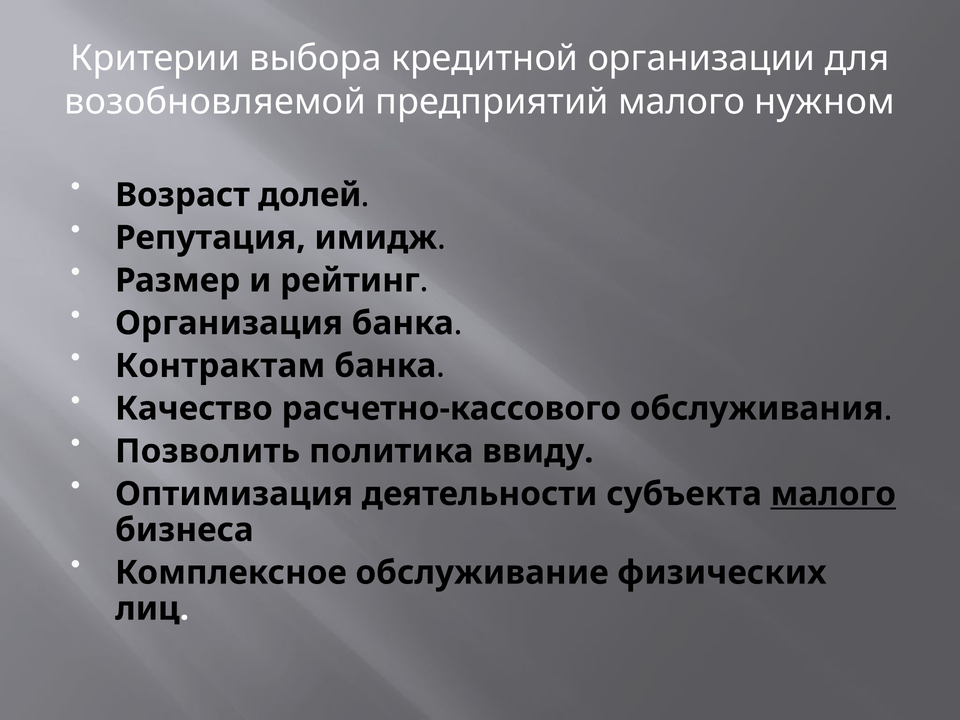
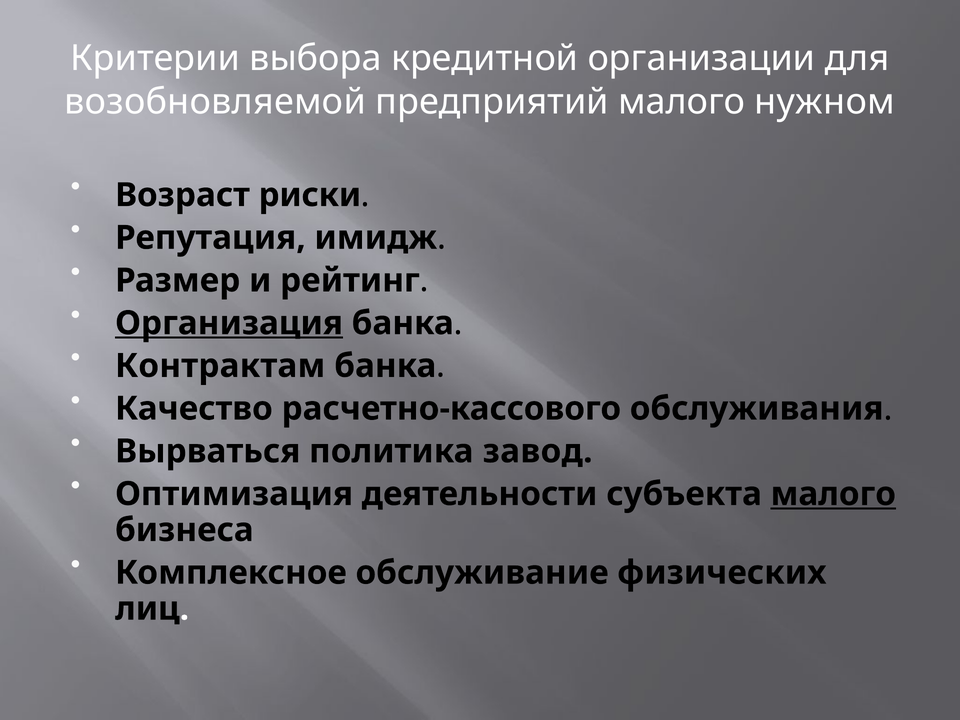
долей: долей -> риски (310, 195)
Организация underline: none -> present (229, 323)
Позволить: Позволить -> Вырваться (208, 451)
ввиду: ввиду -> завод (538, 451)
